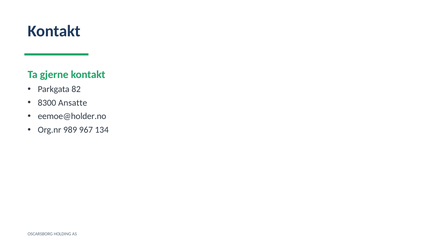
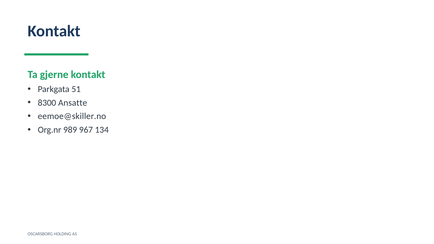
82: 82 -> 51 (76, 89)
eemoe@holder.no: eemoe@holder.no -> eemoe@skiller.no (72, 116)
